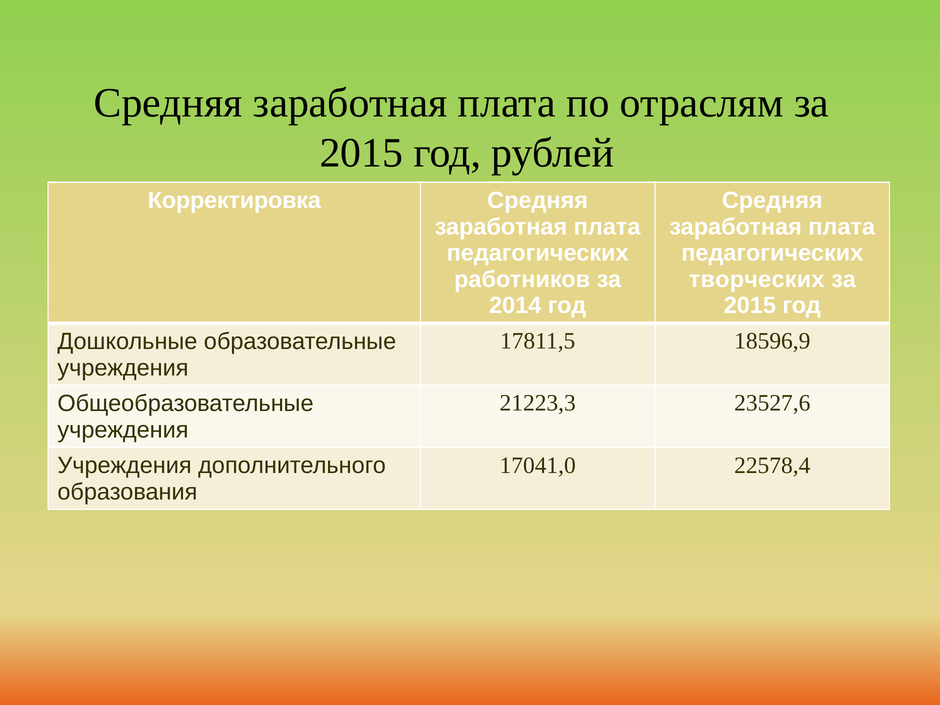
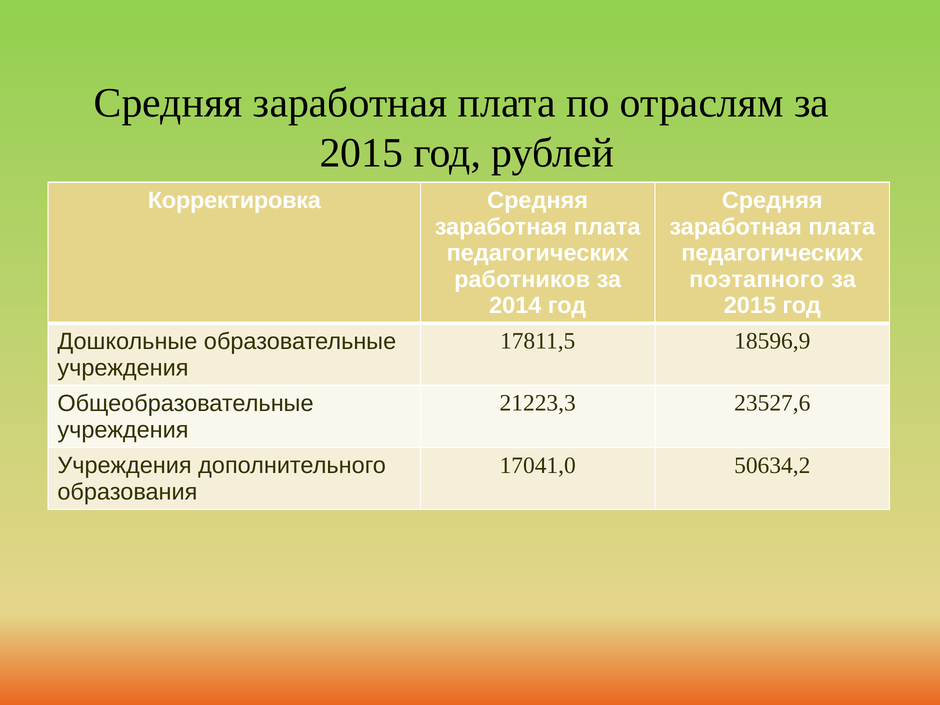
творческих: творческих -> поэтапного (757, 279)
22578,4: 22578,4 -> 50634,2 (772, 465)
